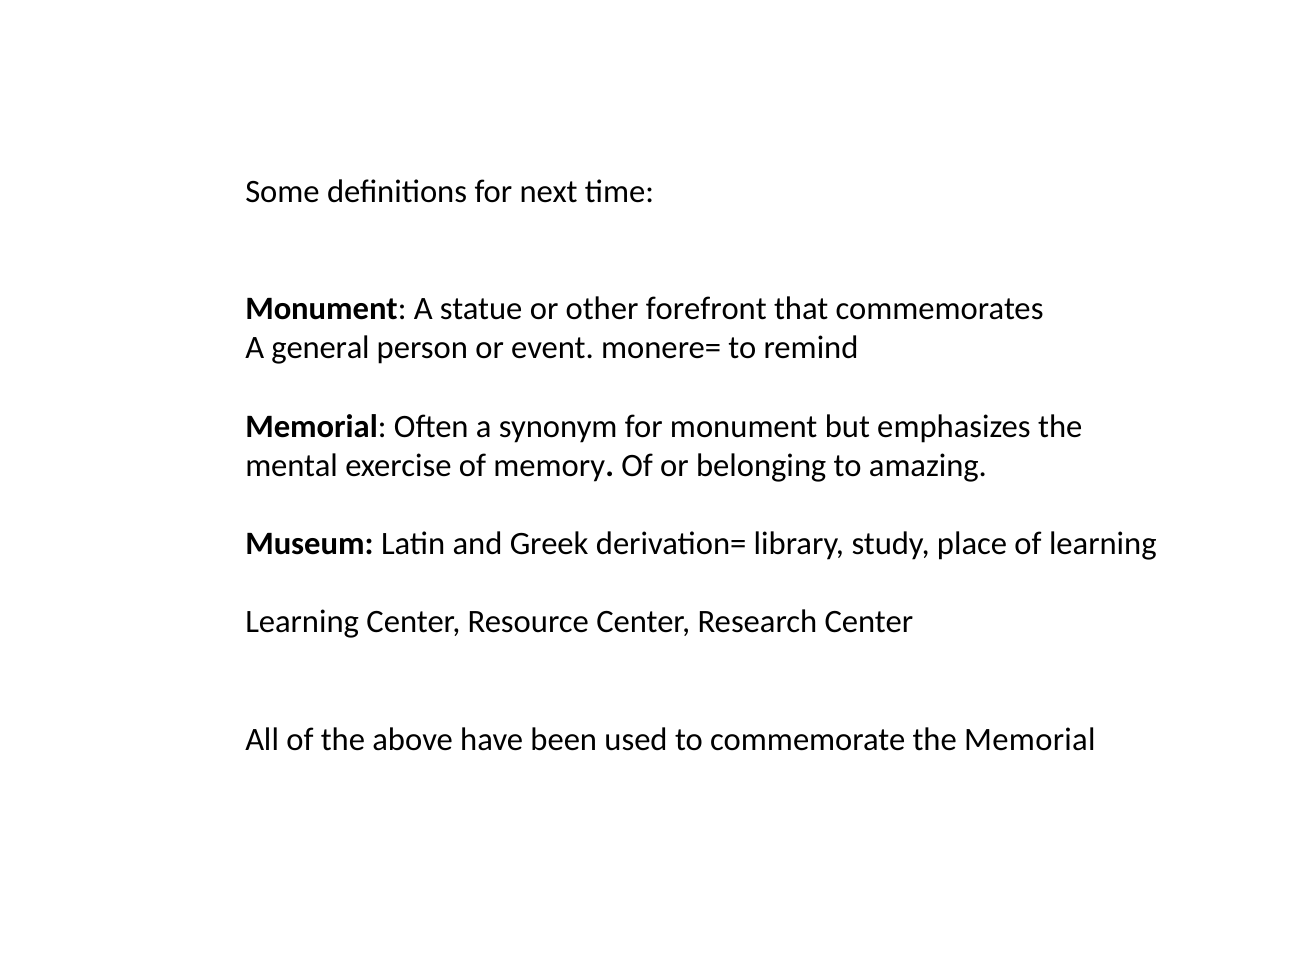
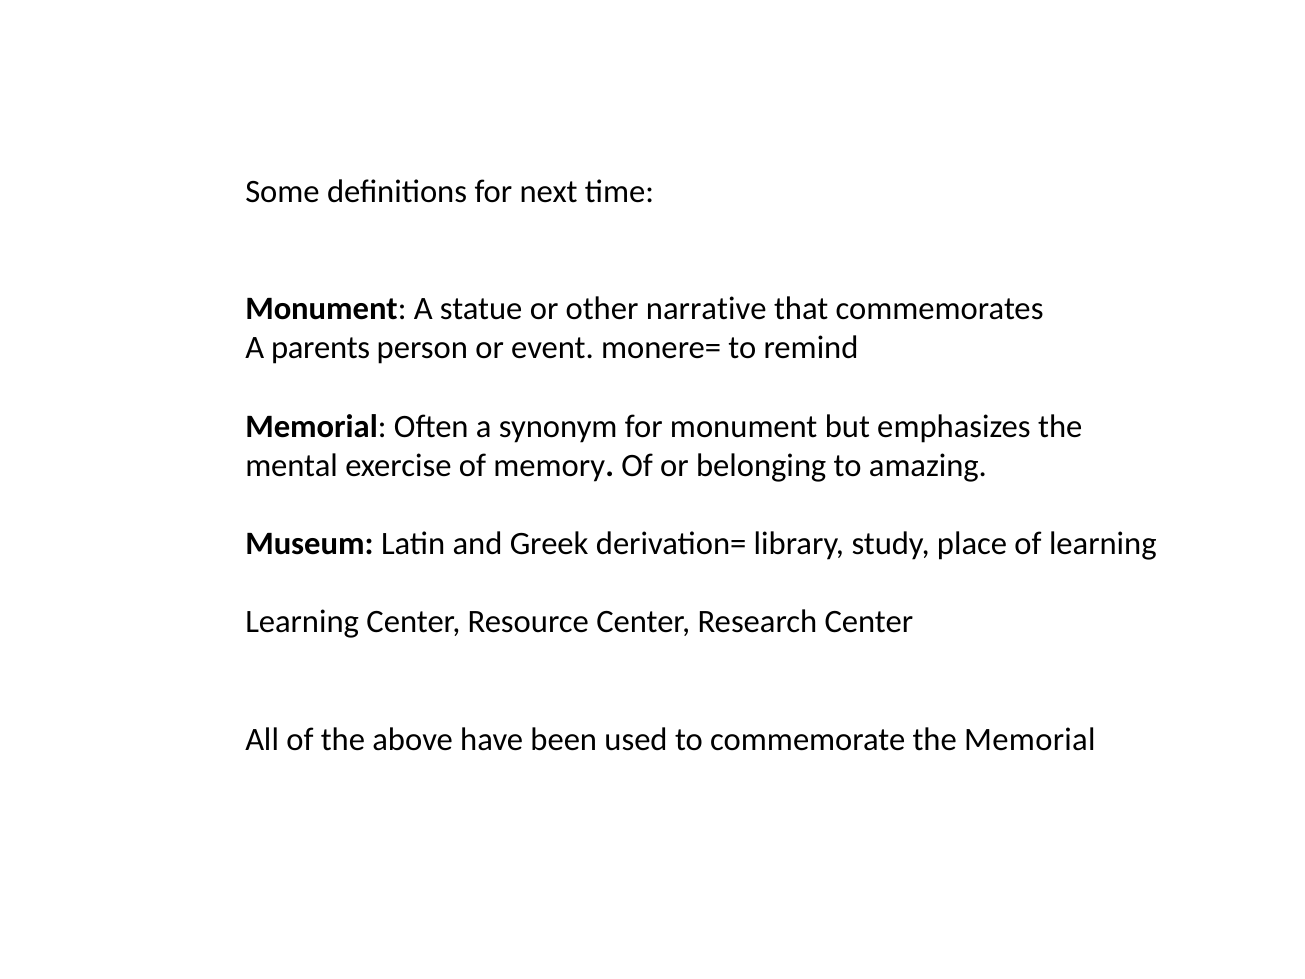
forefront: forefront -> narrative (706, 309)
general: general -> parents (321, 348)
